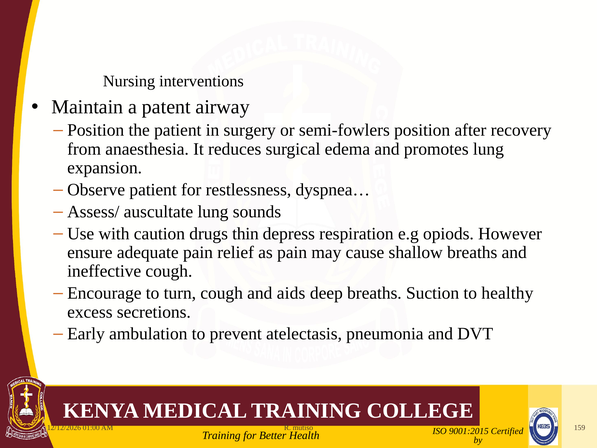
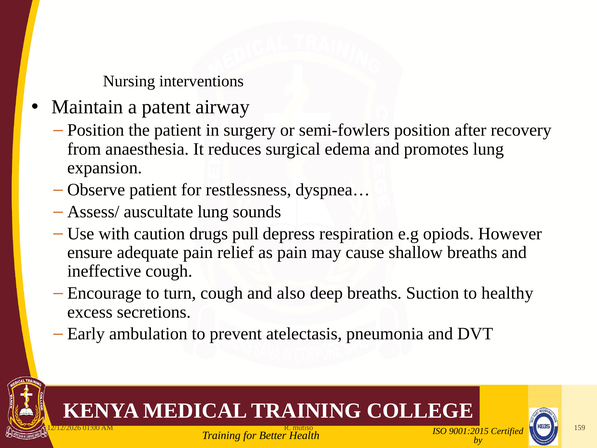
thin: thin -> pull (245, 233)
aids: aids -> also (291, 293)
